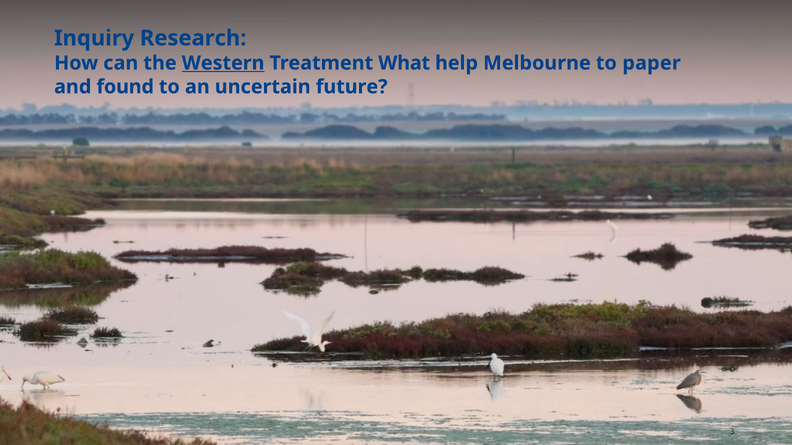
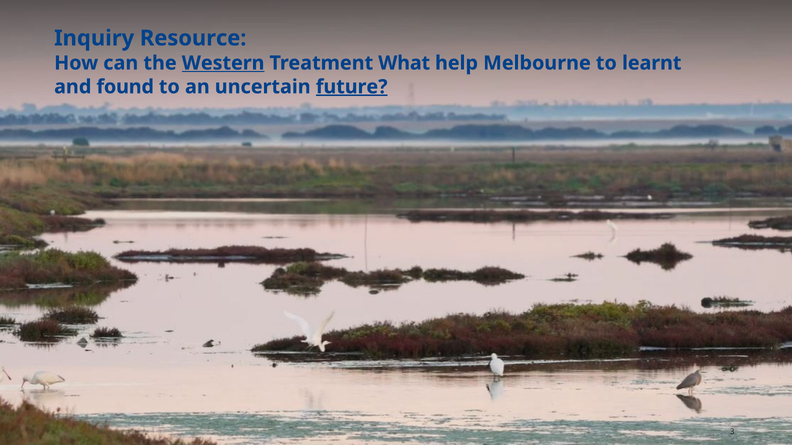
Research: Research -> Resource (193, 38)
paper: paper -> learnt (652, 63)
future underline: none -> present (352, 87)
